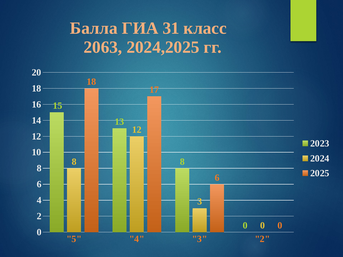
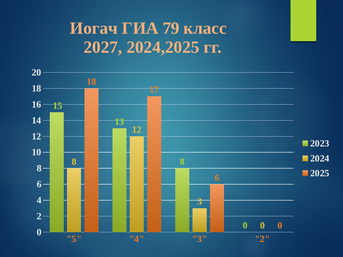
Балла: Балла -> Иогач (94, 28)
31: 31 -> 79 (171, 28)
2063: 2063 -> 2027 (103, 47)
